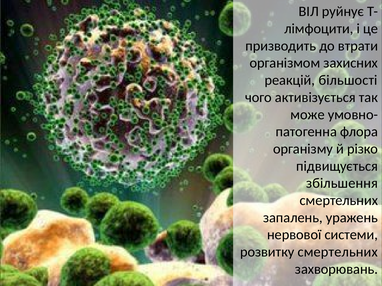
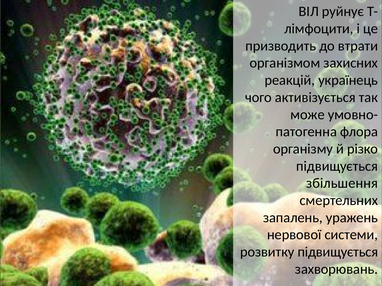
більшості: більшості -> українець (348, 80)
розвитку смертельних: смертельних -> підвищується (338, 252)
